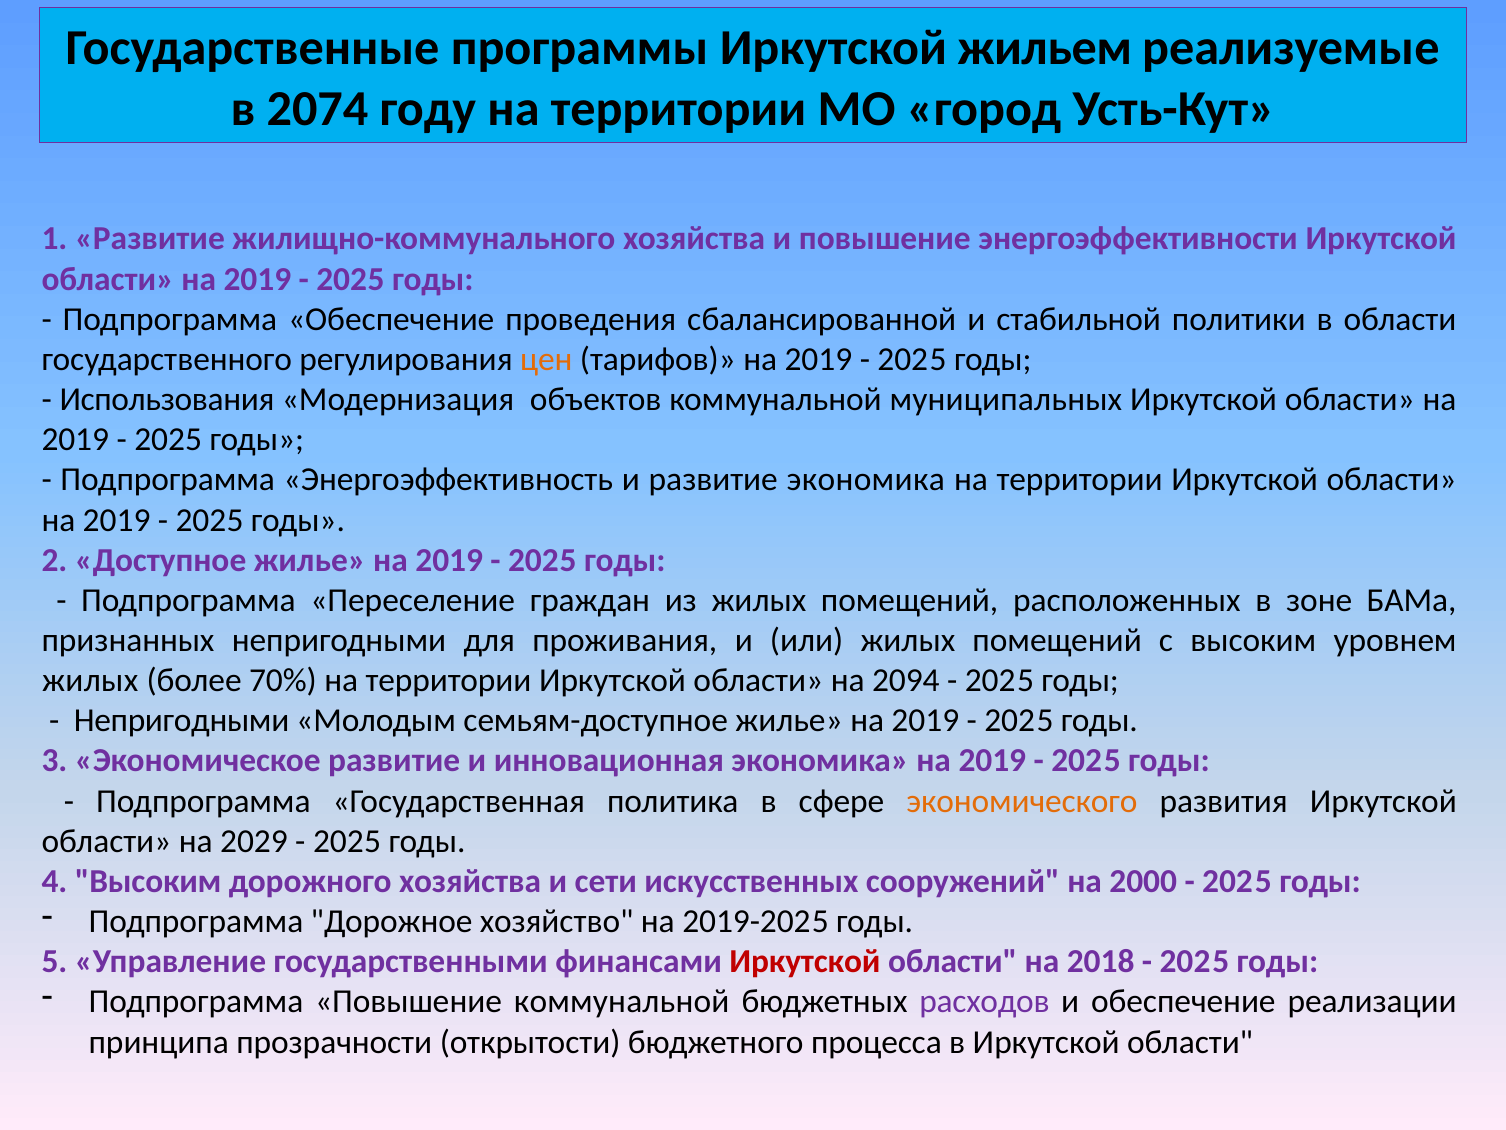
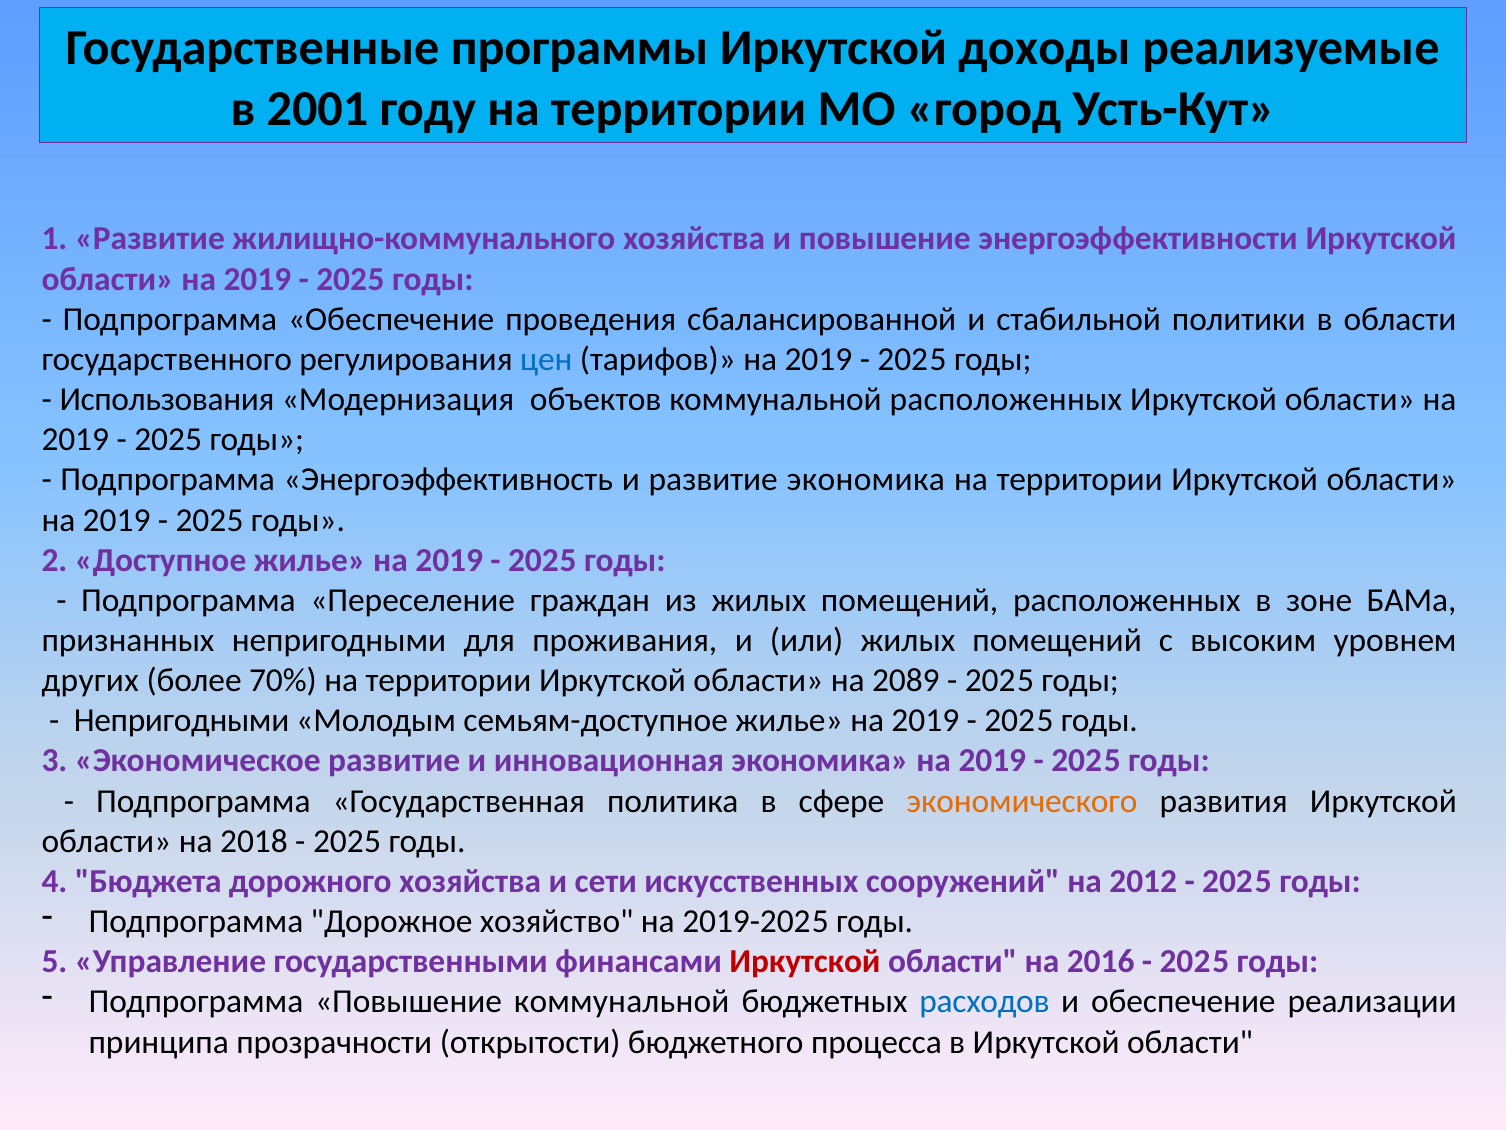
жильем: жильем -> доходы (1045, 48)
2074: 2074 -> 2001 (317, 109)
цен colour: orange -> blue (546, 359)
коммунальной муниципальных: муниципальных -> расположенных (1006, 399)
жилых: жилых -> других (90, 680)
2094: 2094 -> 2089 (906, 680)
2029: 2029 -> 2018 (254, 841)
4 Высоким: Высоким -> Бюджета (148, 881)
2000: 2000 -> 2012 (1143, 881)
2018: 2018 -> 2016 (1101, 961)
расходов colour: purple -> blue (985, 1001)
